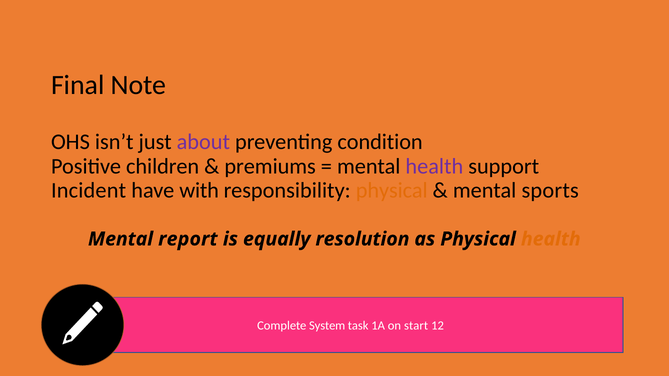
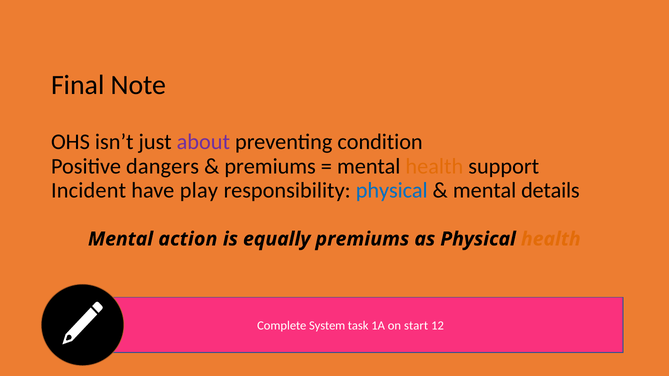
children: children -> dangers (163, 166)
health colour: purple -> orange (434, 166)
with: with -> play (199, 190)
physical colour: orange -> blue (392, 190)
sports: sports -> details (550, 190)
report: report -> action (188, 239)
equally resolution: resolution -> premiums (362, 239)
